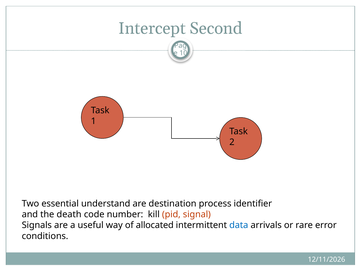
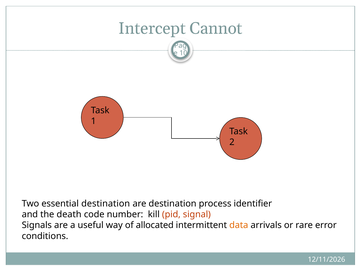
Second: Second -> Cannot (216, 28)
essential understand: understand -> destination (106, 203)
data colour: blue -> orange (239, 225)
